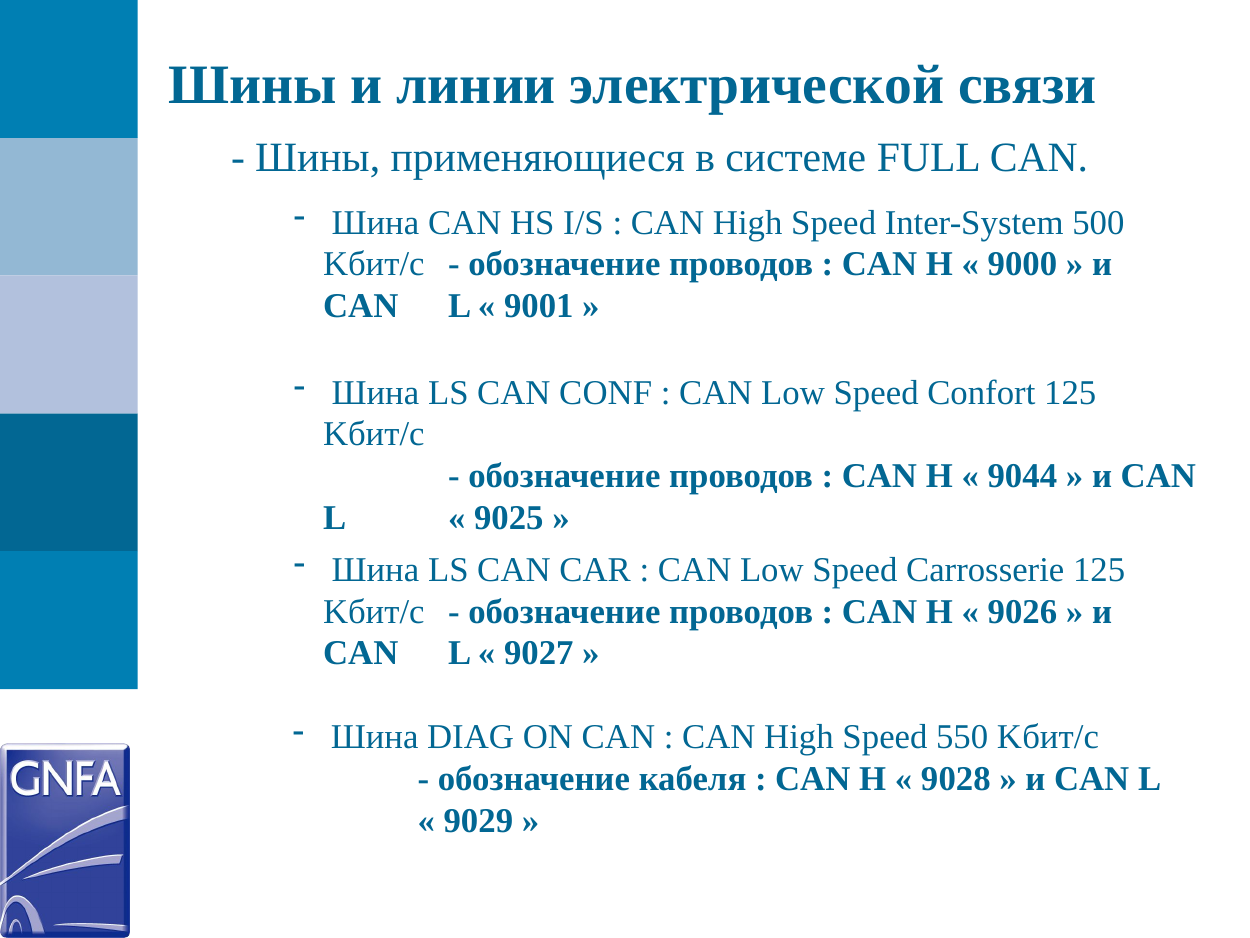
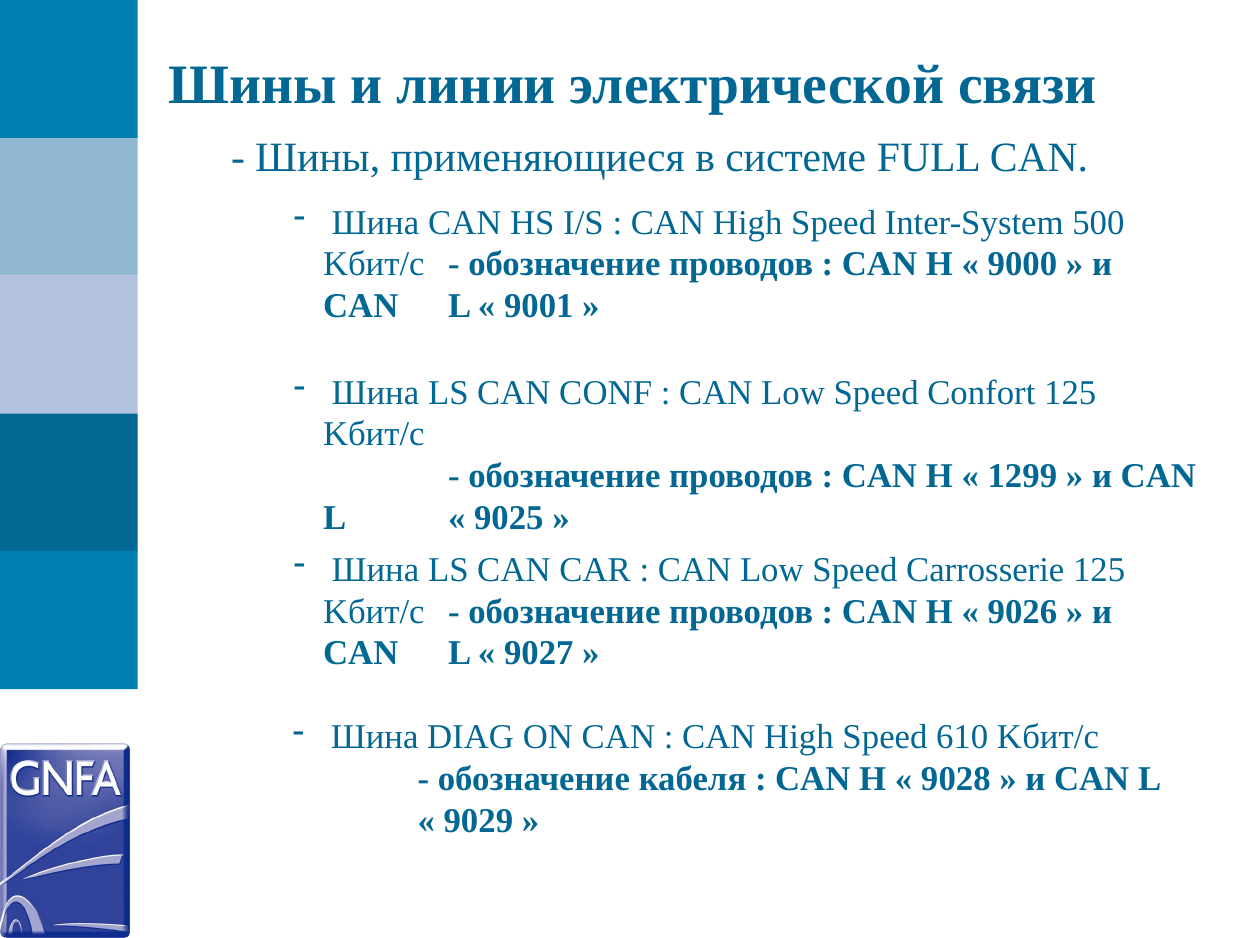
9044: 9044 -> 1299 (1022, 476)
550: 550 -> 610 (962, 737)
